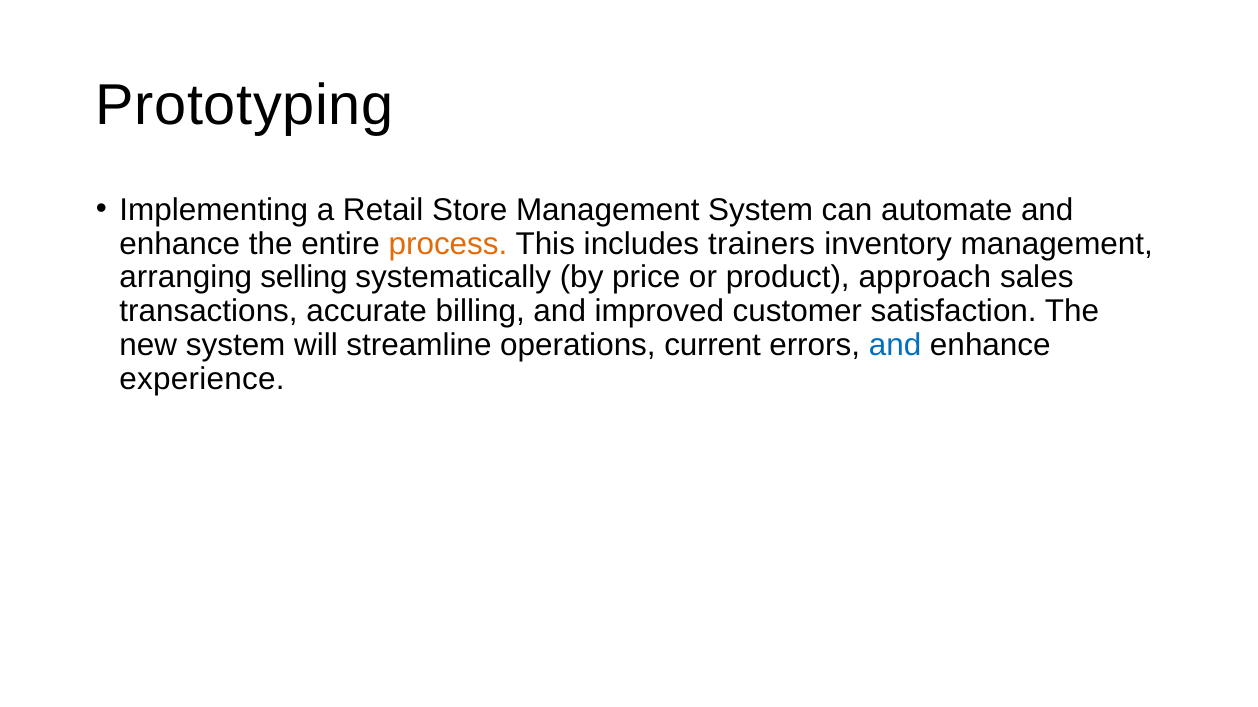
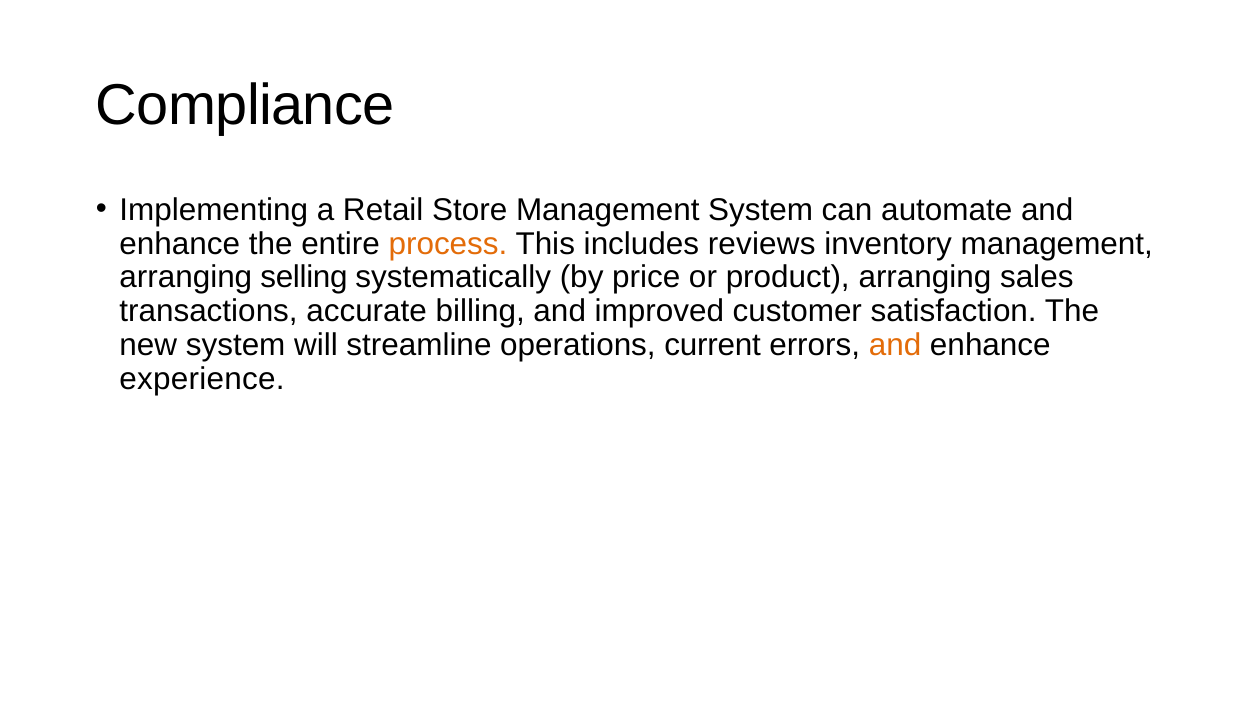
Prototyping: Prototyping -> Compliance (245, 106)
trainers: trainers -> reviews (762, 244)
product approach: approach -> arranging (925, 278)
and colour: blue -> orange (895, 346)
